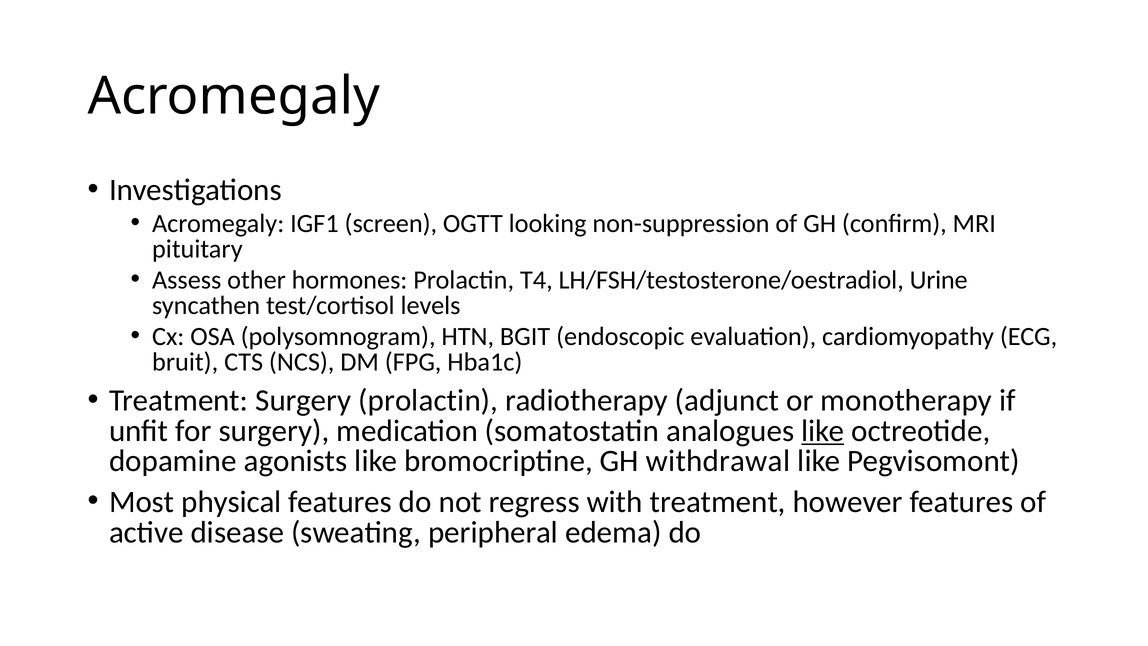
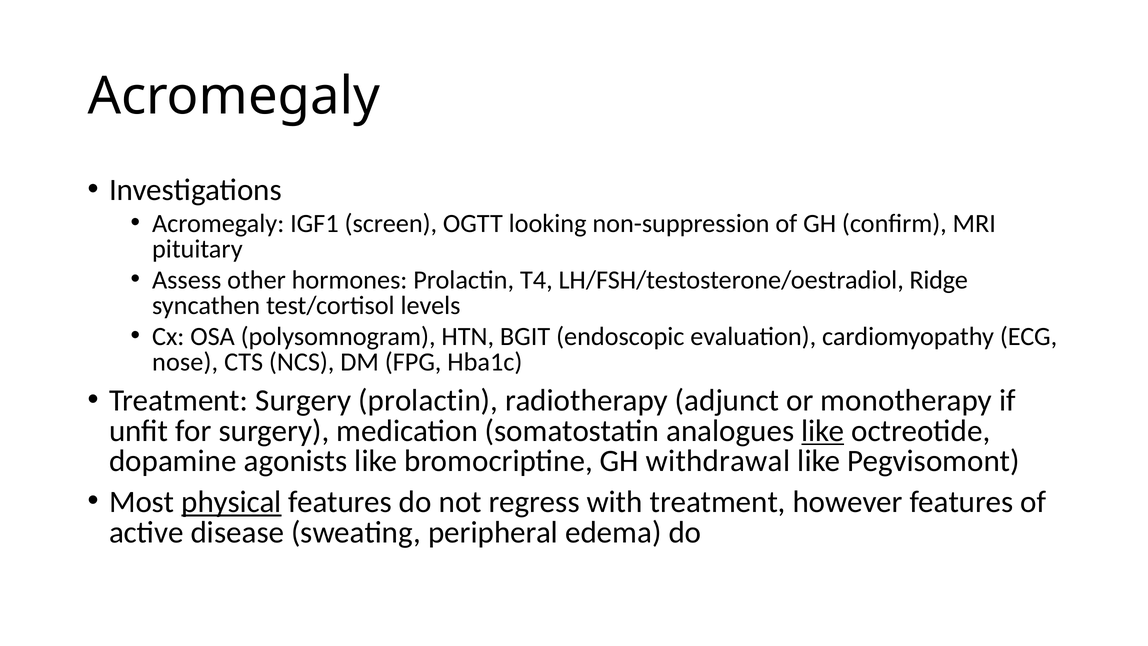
Urine: Urine -> Ridge (939, 280)
bruit: bruit -> nose (185, 362)
physical underline: none -> present (231, 502)
